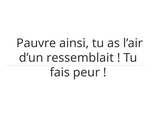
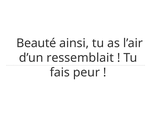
Pauvre: Pauvre -> Beauté (36, 43)
